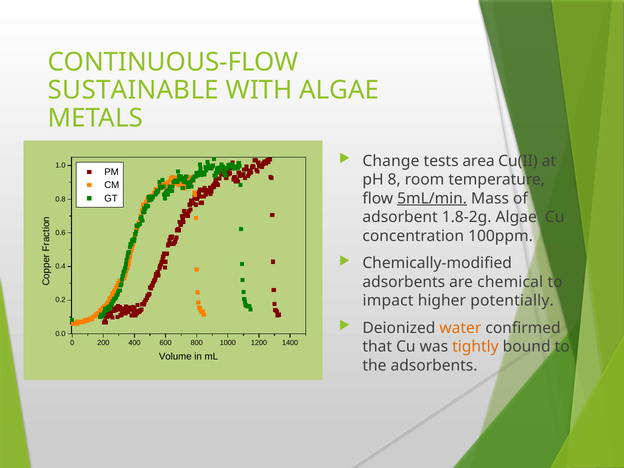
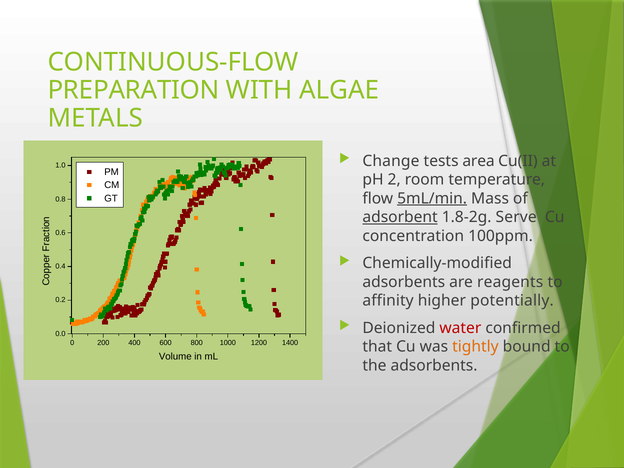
SUSTAINABLE: SUSTAINABLE -> PREPARATION (134, 90)
8: 8 -> 2 (394, 180)
adsorbent underline: none -> present (400, 217)
1.8-2g Algae: Algae -> Serve (516, 217)
chemical: chemical -> reagents (510, 282)
impact: impact -> affinity (388, 301)
water colour: orange -> red (460, 328)
